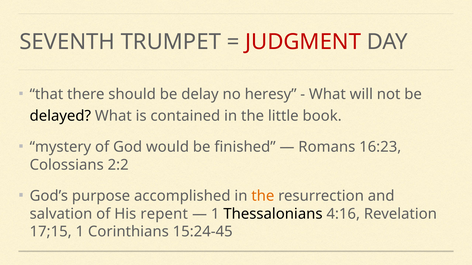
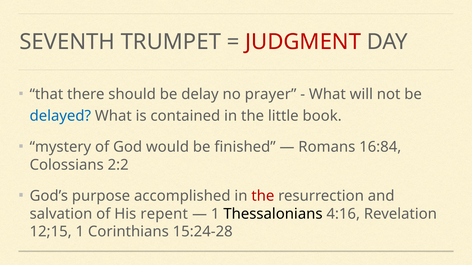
heresy: heresy -> prayer (271, 95)
delayed colour: black -> blue (60, 116)
16:23: 16:23 -> 16:84 (380, 147)
the colour: orange -> red (263, 196)
17;15: 17;15 -> 12;15 (51, 232)
15:24-45: 15:24-45 -> 15:24-28 (203, 232)
